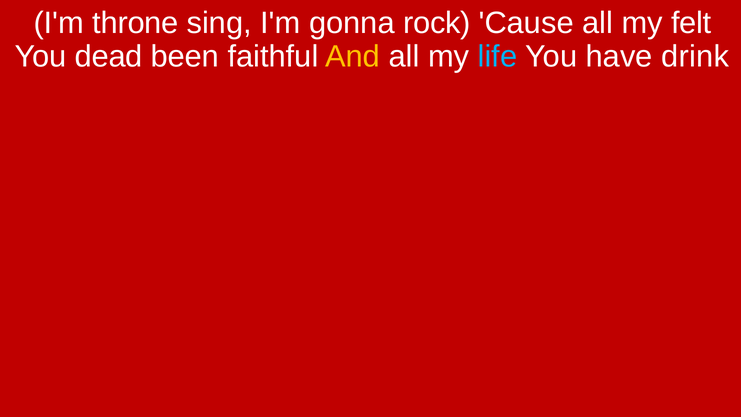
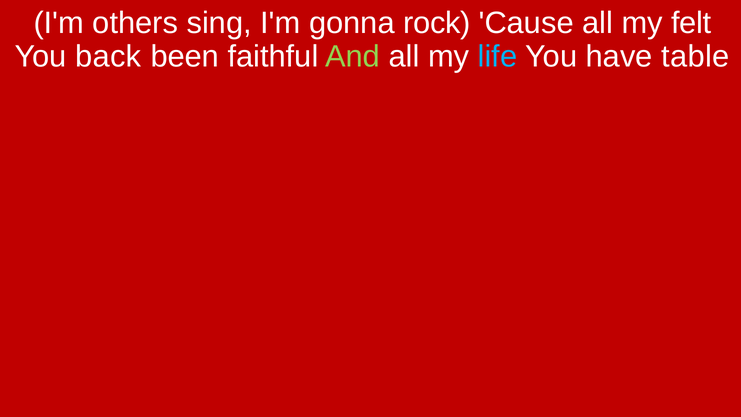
throne: throne -> others (135, 23)
dead: dead -> back (108, 56)
And colour: yellow -> light green (353, 56)
drink: drink -> table (695, 56)
